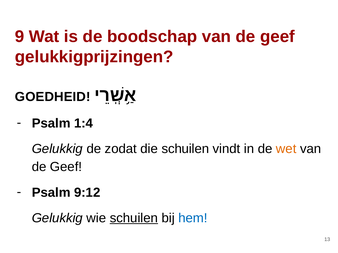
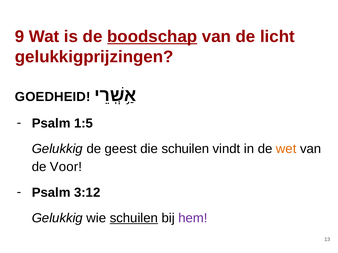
boodschap underline: none -> present (152, 37)
geef: geef -> licht (277, 37)
1:4: 1:4 -> 1:5 (84, 123)
zodat: zodat -> geest (121, 149)
Geef: Geef -> Voor (66, 167)
9:12: 9:12 -> 3:12 (87, 193)
hem colour: blue -> purple (193, 219)
